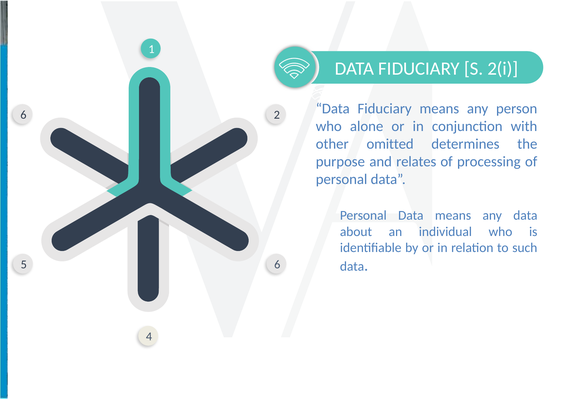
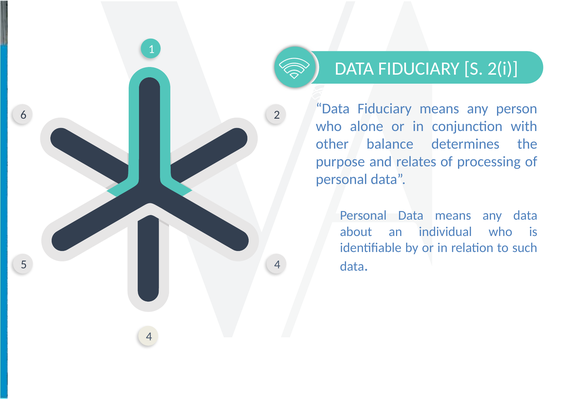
omitted: omitted -> balance (390, 144)
5 6: 6 -> 4 (277, 265)
